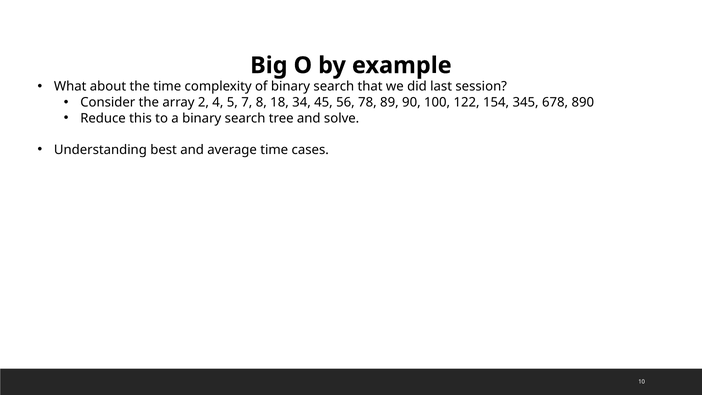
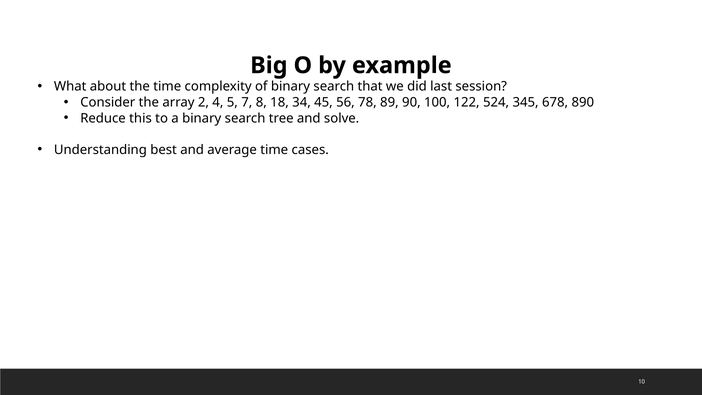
154: 154 -> 524 (496, 102)
